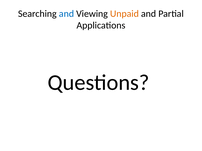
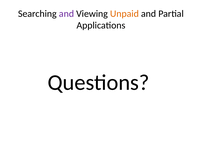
and colour: blue -> purple (66, 14)
